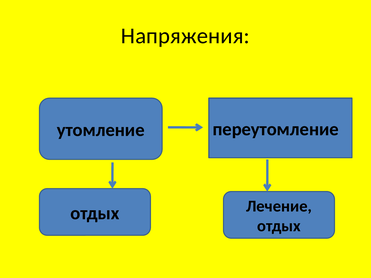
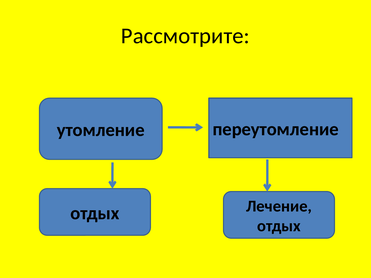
Напряжения: Напряжения -> Рассмотрите (185, 36)
